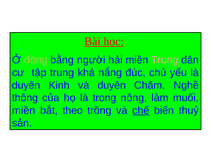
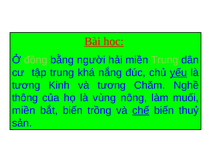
Trung colour: pink -> light green (165, 60)
yếu underline: none -> present (178, 73)
duyên: duyên -> tương (26, 85)
và duyên: duyên -> tương (112, 85)
trong: trong -> vùng (104, 98)
bắt theo: theo -> biến (73, 111)
